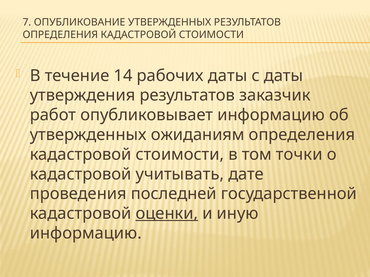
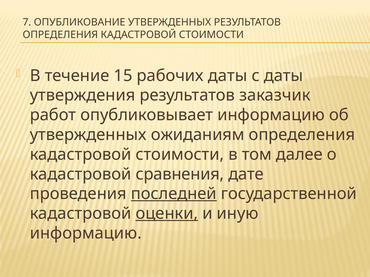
14: 14 -> 15 (123, 76)
точки: точки -> далее (299, 155)
учитывать: учитывать -> сравнения (180, 174)
последней underline: none -> present (174, 194)
